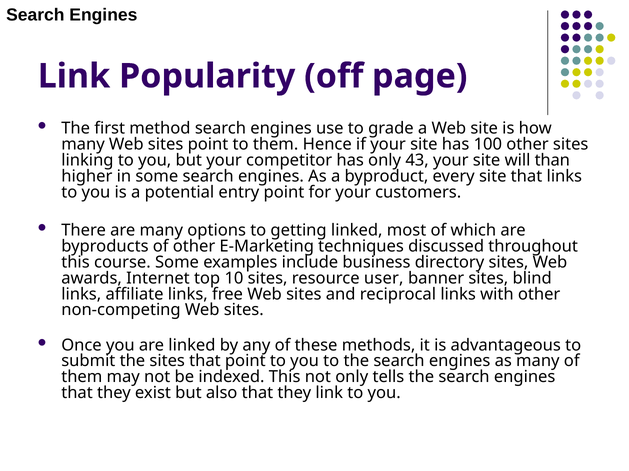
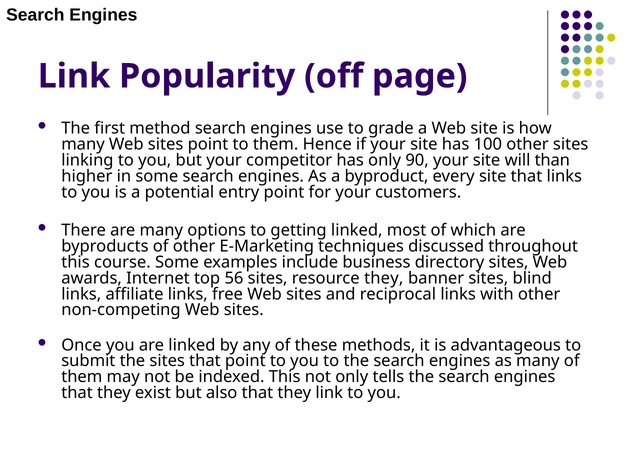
43: 43 -> 90 (417, 161)
10: 10 -> 56 (234, 279)
resource user: user -> they (384, 279)
